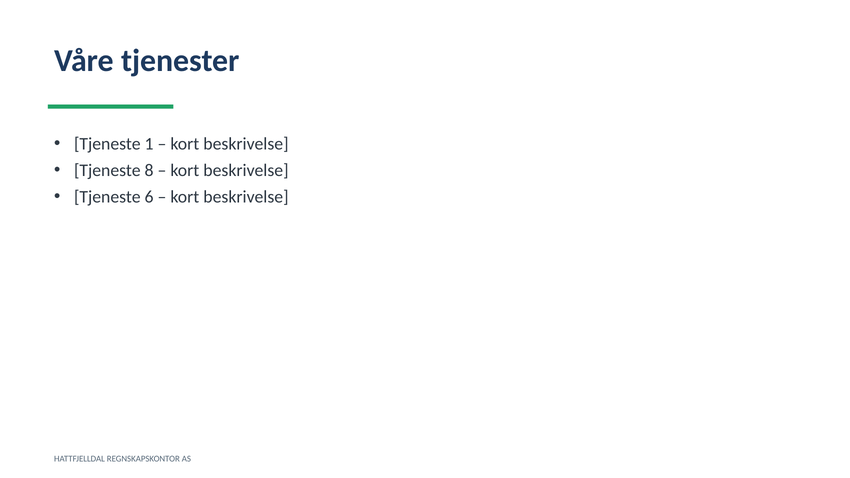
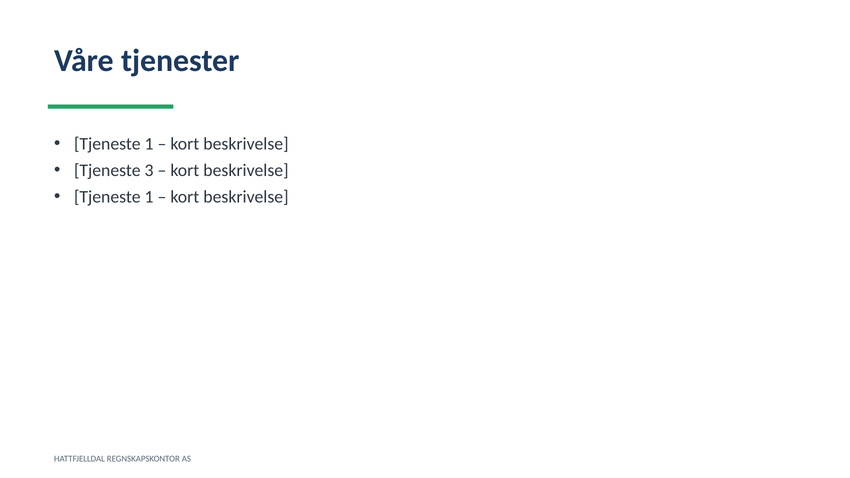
8: 8 -> 3 (149, 171)
6: 6 -> 1 (149, 197)
